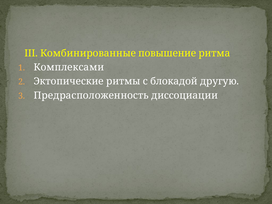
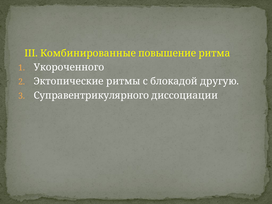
Комплексами: Комплексами -> Укороченного (69, 67)
Предрасположенность: Предрасположенность -> Суправентрикулярного (91, 95)
